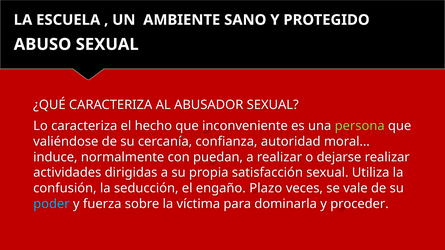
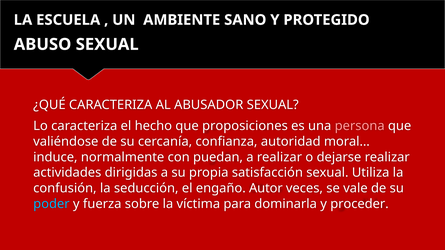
inconveniente: inconveniente -> proposiciones (245, 126)
persona colour: light green -> pink (360, 126)
Plazo: Plazo -> Autor (266, 188)
